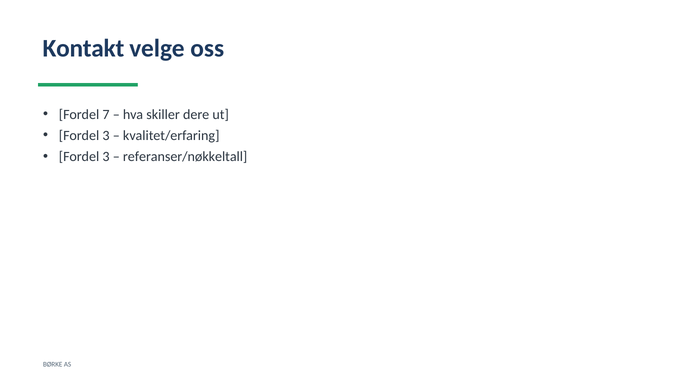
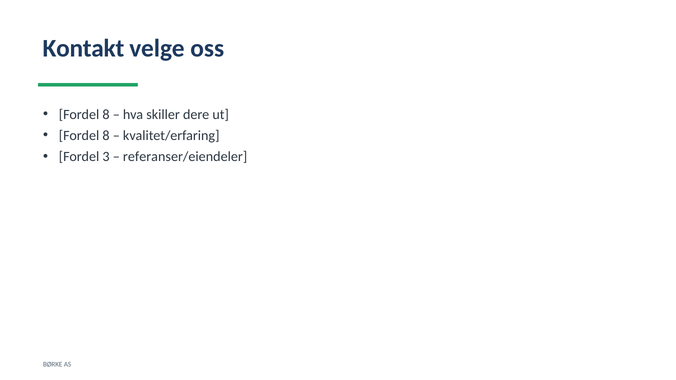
7: 7 -> 8 (106, 114)
3: 3 -> 8 (106, 136)
referanser/nøkkeltall: referanser/nøkkeltall -> referanser/eiendeler (185, 157)
